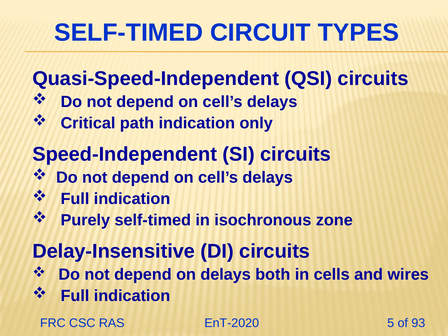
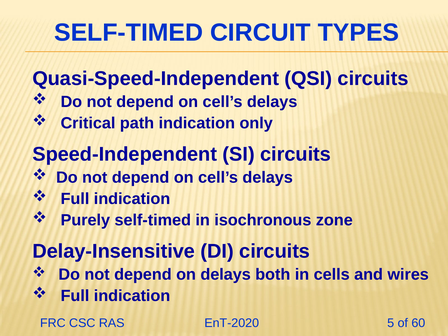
93: 93 -> 60 (418, 323)
